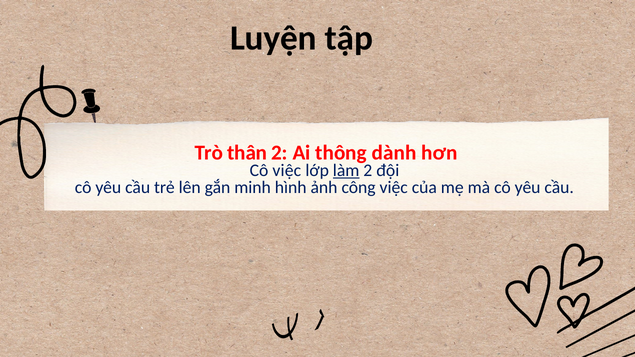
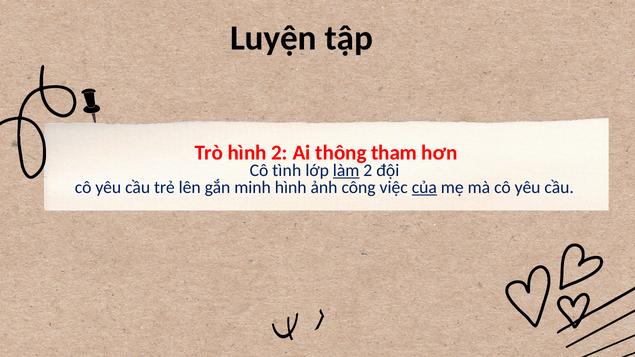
Trò thân: thân -> hình (247, 153)
dành: dành -> tham (394, 153)
Cô việc: việc -> tình (287, 171)
của underline: none -> present (424, 187)
